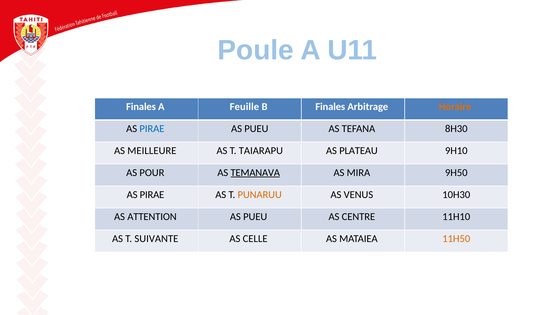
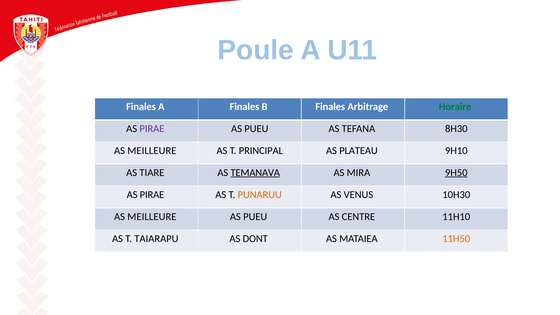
A Feuille: Feuille -> Finales (245, 107)
Horaire colour: orange -> green (455, 107)
PIRAE colour: blue -> purple (152, 129)
TAIARAPU: TAIARAPU -> PRINCIPAL (261, 151)
POUR: POUR -> TIARE (152, 173)
9H50 underline: none -> present (456, 173)
ATTENTION: ATTENTION -> MEILLEURE (152, 217)
SUIVANTE: SUIVANTE -> TAIARAPU (156, 239)
CELLE: CELLE -> DONT (255, 239)
